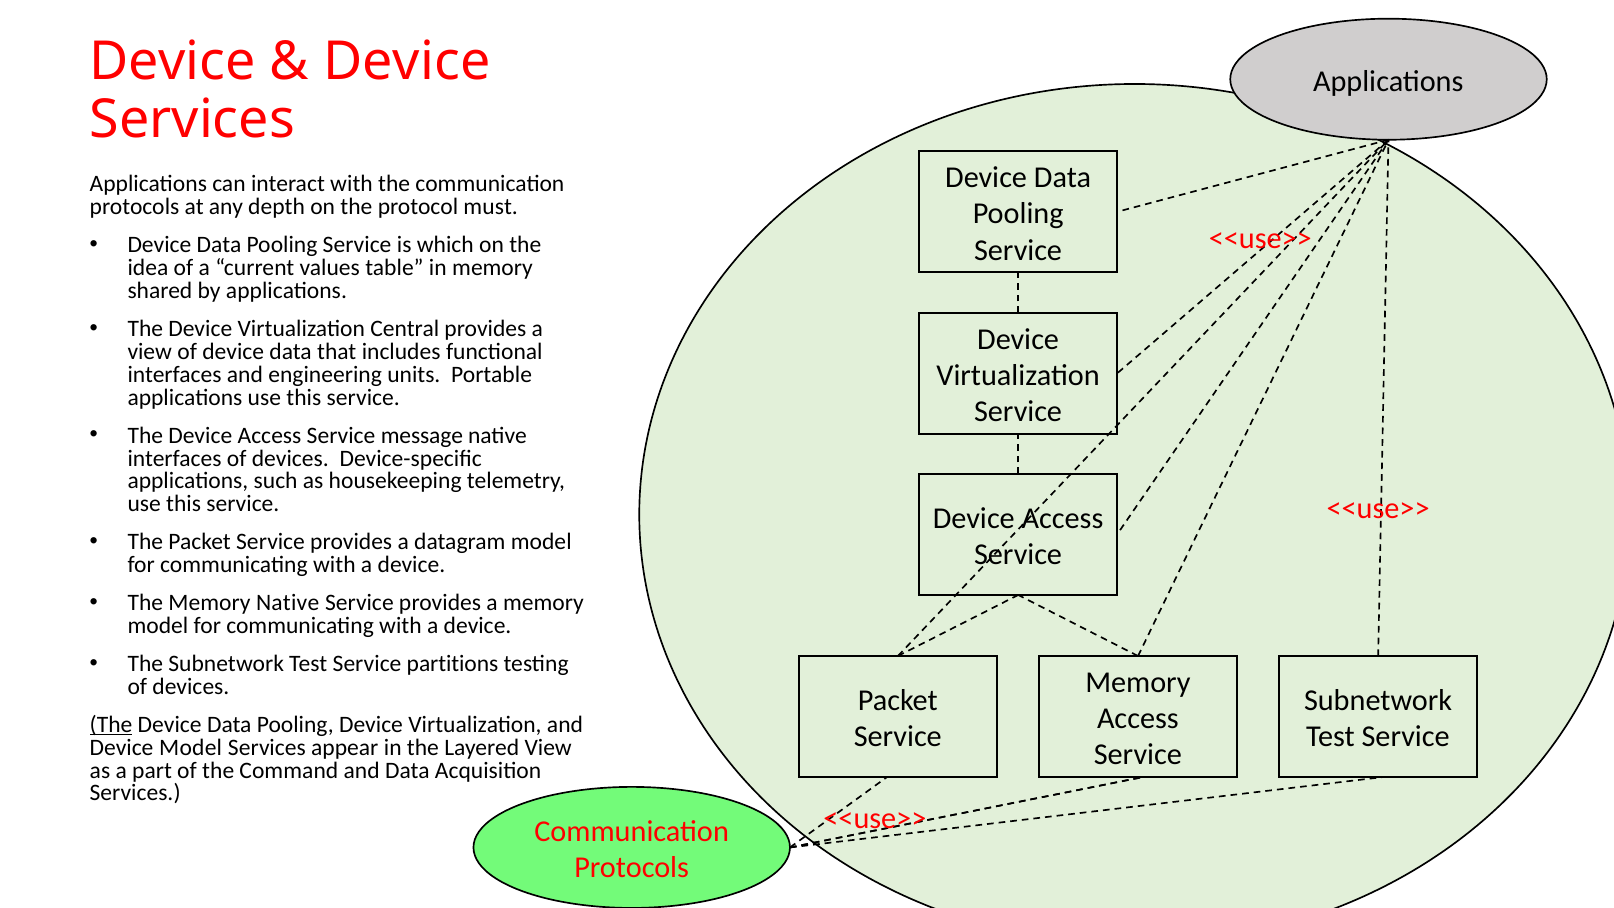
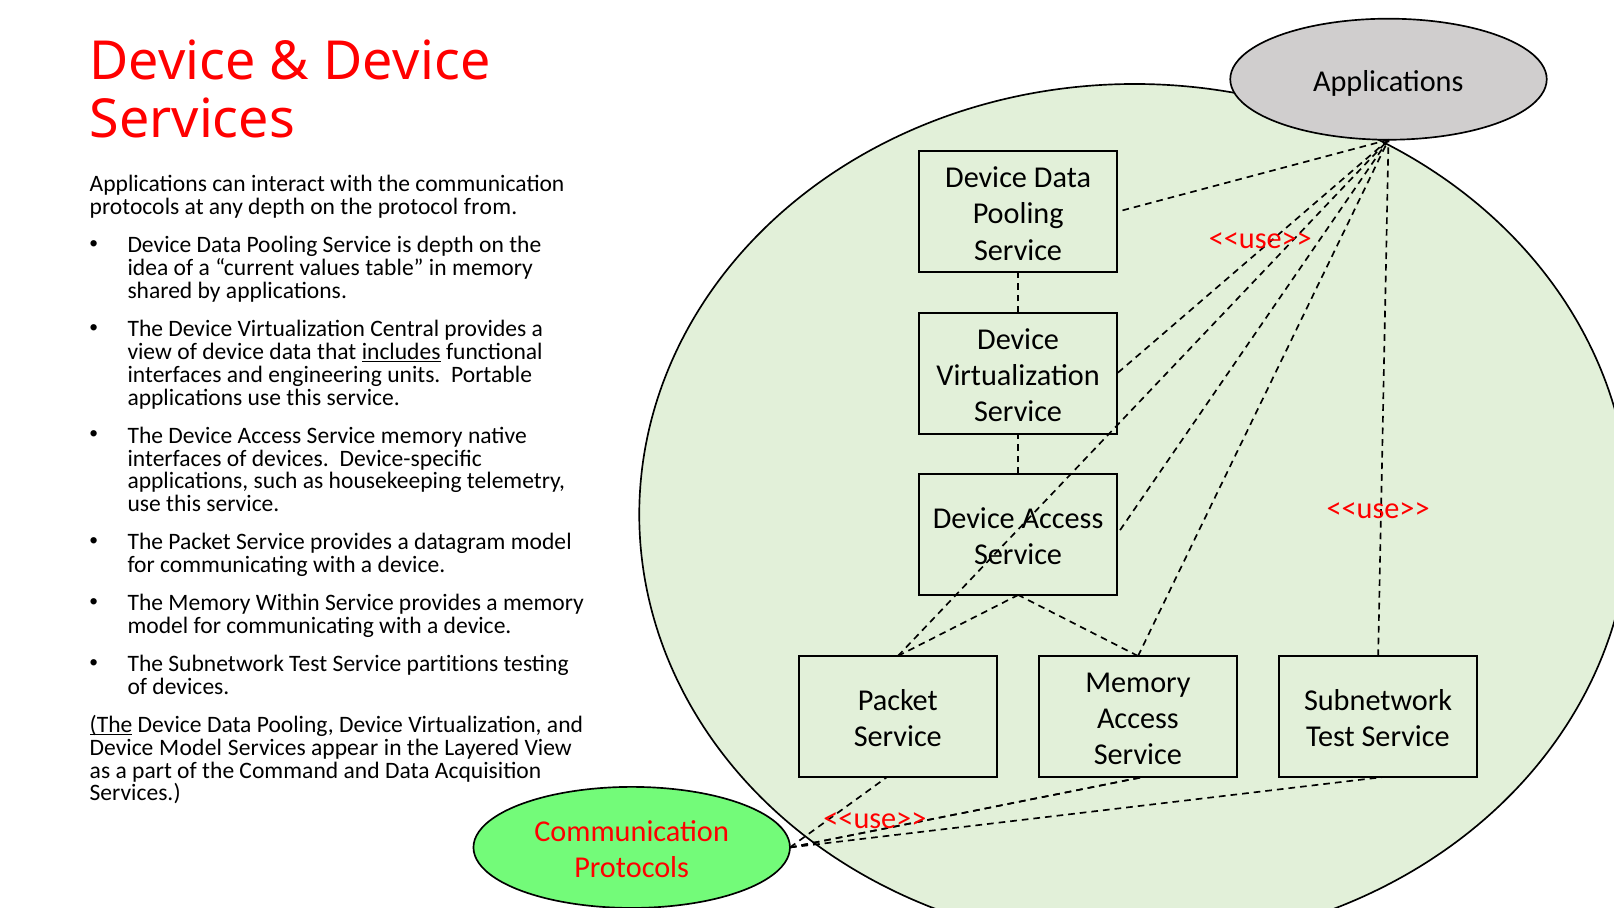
must: must -> from (491, 207)
is which: which -> depth (445, 245)
includes underline: none -> present (401, 352)
Access Service message: message -> memory (422, 435)
Memory Native: Native -> Within (288, 603)
